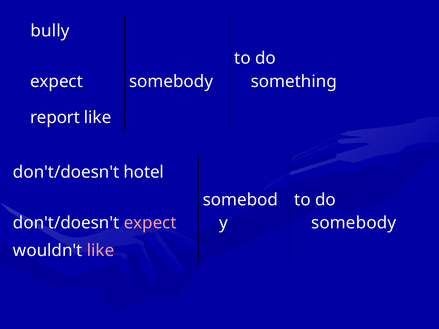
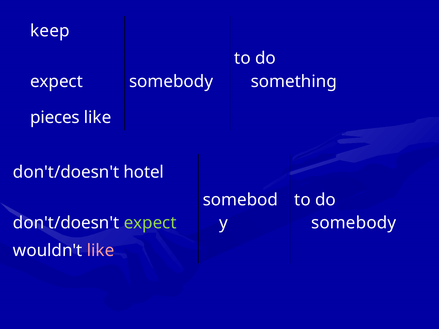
bully: bully -> keep (50, 31)
report: report -> pieces (55, 118)
expect colour: pink -> light green (150, 223)
